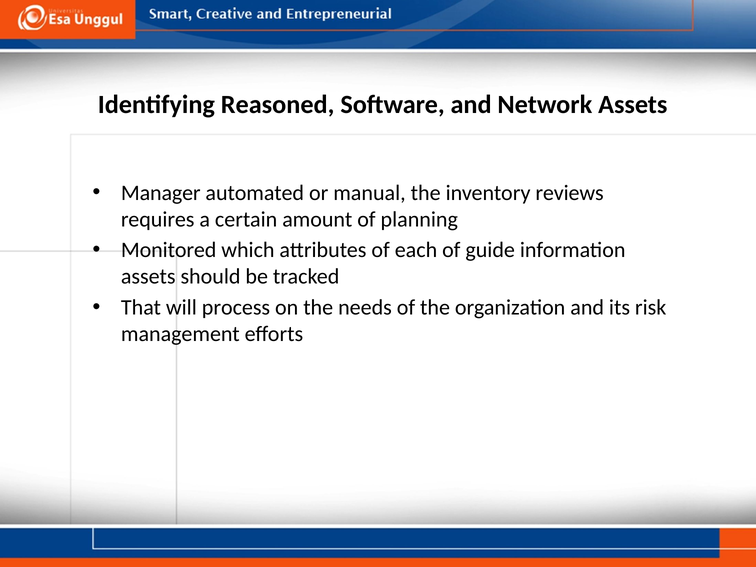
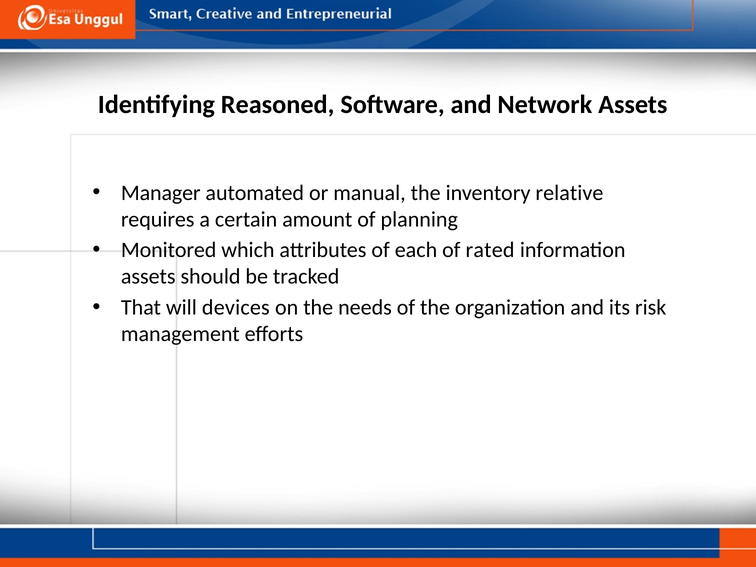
reviews: reviews -> relative (569, 193)
guide: guide -> rated (490, 250)
process: process -> devices (236, 308)
